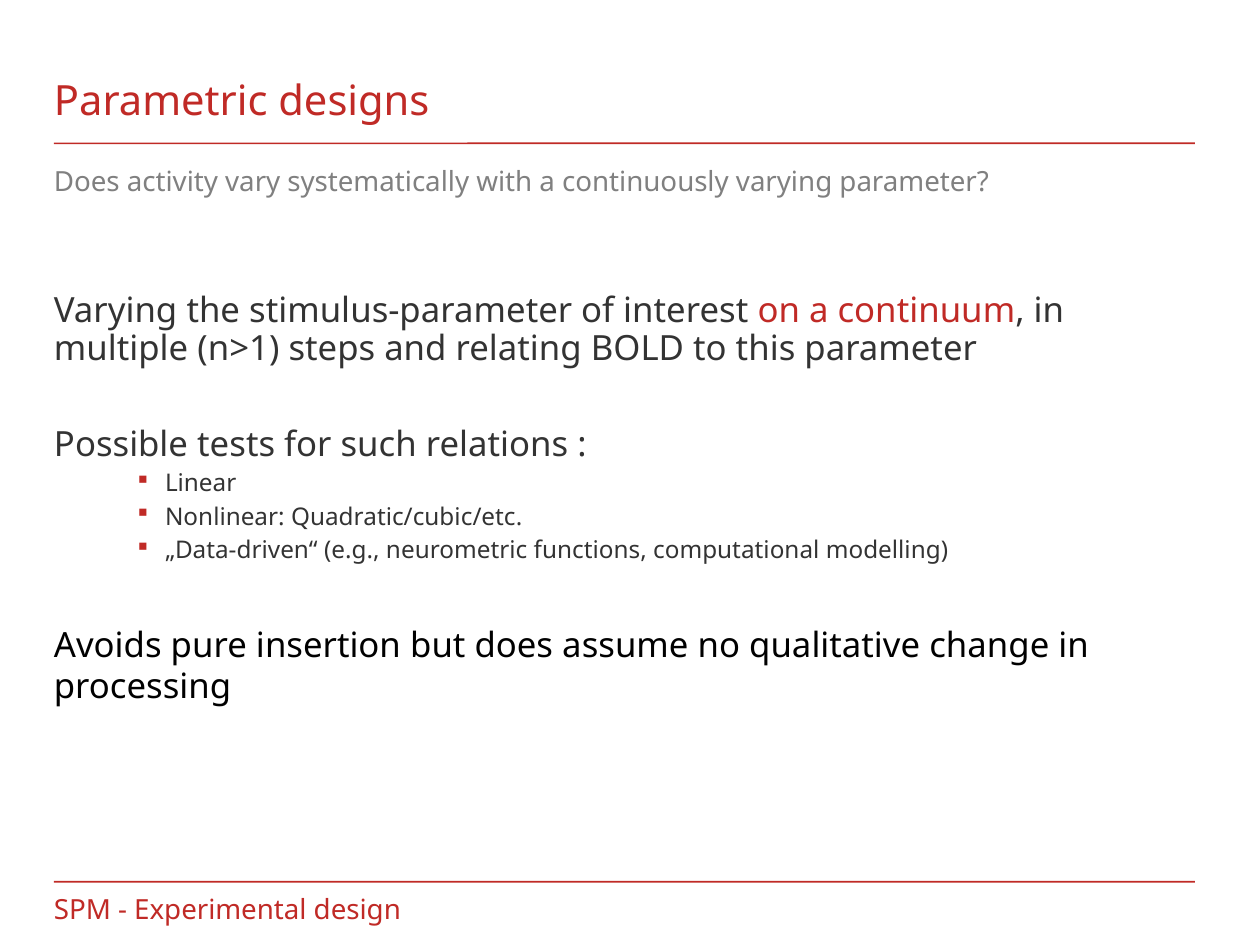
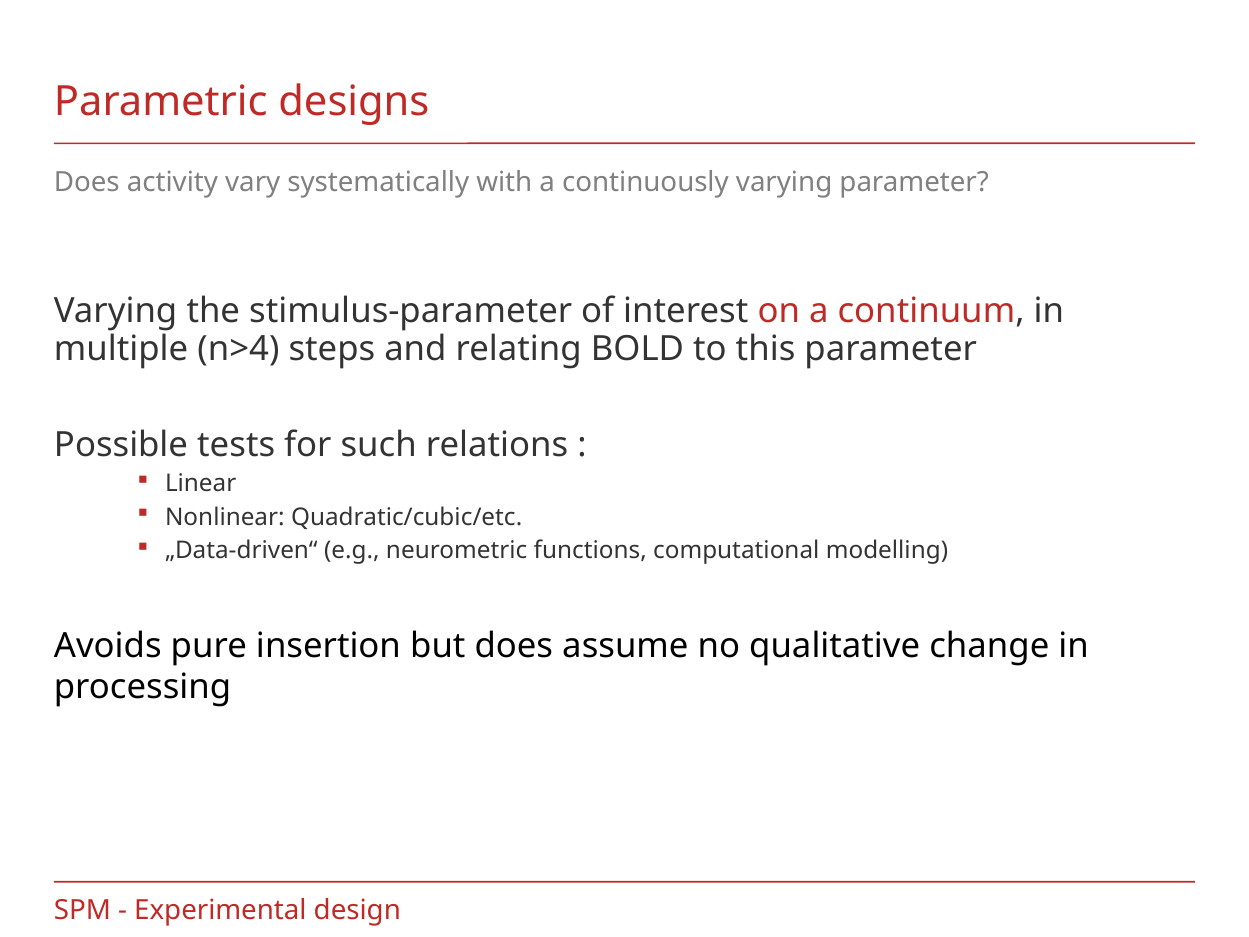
n>1: n>1 -> n>4 (238, 349)
